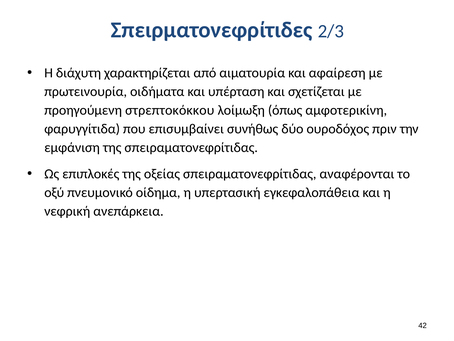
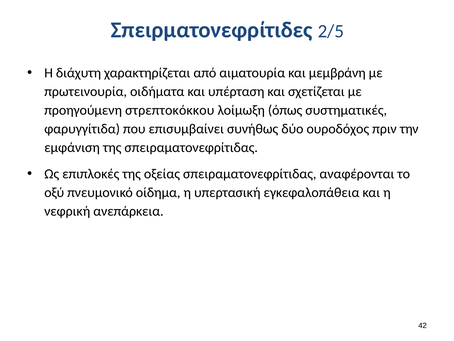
2/3: 2/3 -> 2/5 (331, 31)
αφαίρεση: αφαίρεση -> μεμβράνη (337, 73)
αμφοτερικίνη: αμφοτερικίνη -> συστηματικές (346, 110)
